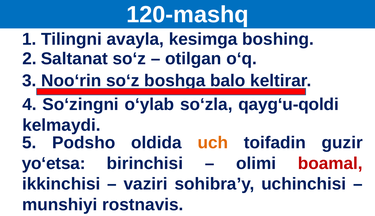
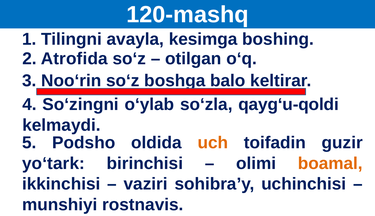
Saltanat: Saltanat -> Atrofida (74, 59)
yo‘etsa: yo‘etsa -> yo‘tark (53, 163)
boamal colour: red -> orange (330, 163)
